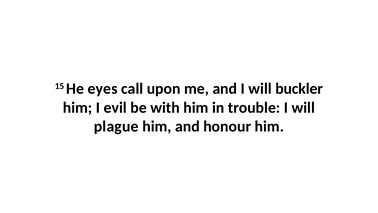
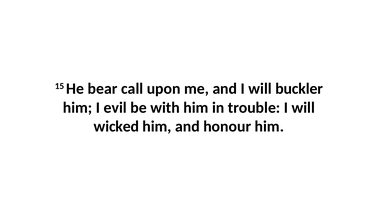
eyes: eyes -> bear (103, 89)
plague: plague -> wicked (116, 126)
